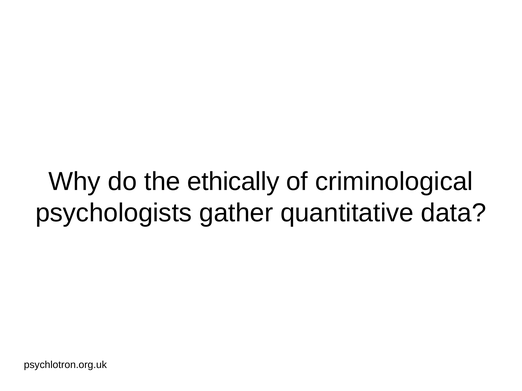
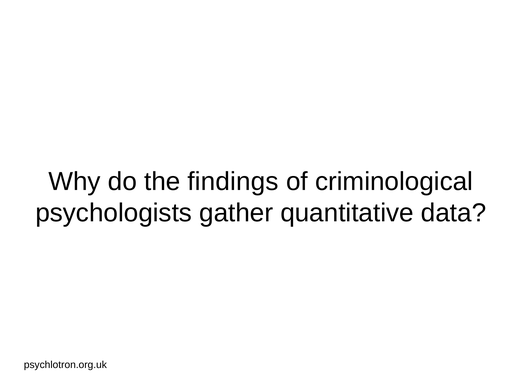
ethically: ethically -> findings (233, 182)
